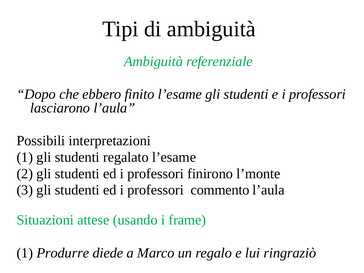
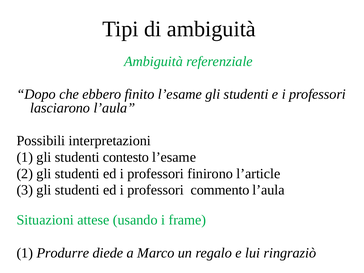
regalato: regalato -> contesto (126, 157)
l’monte: l’monte -> l’article (258, 174)
